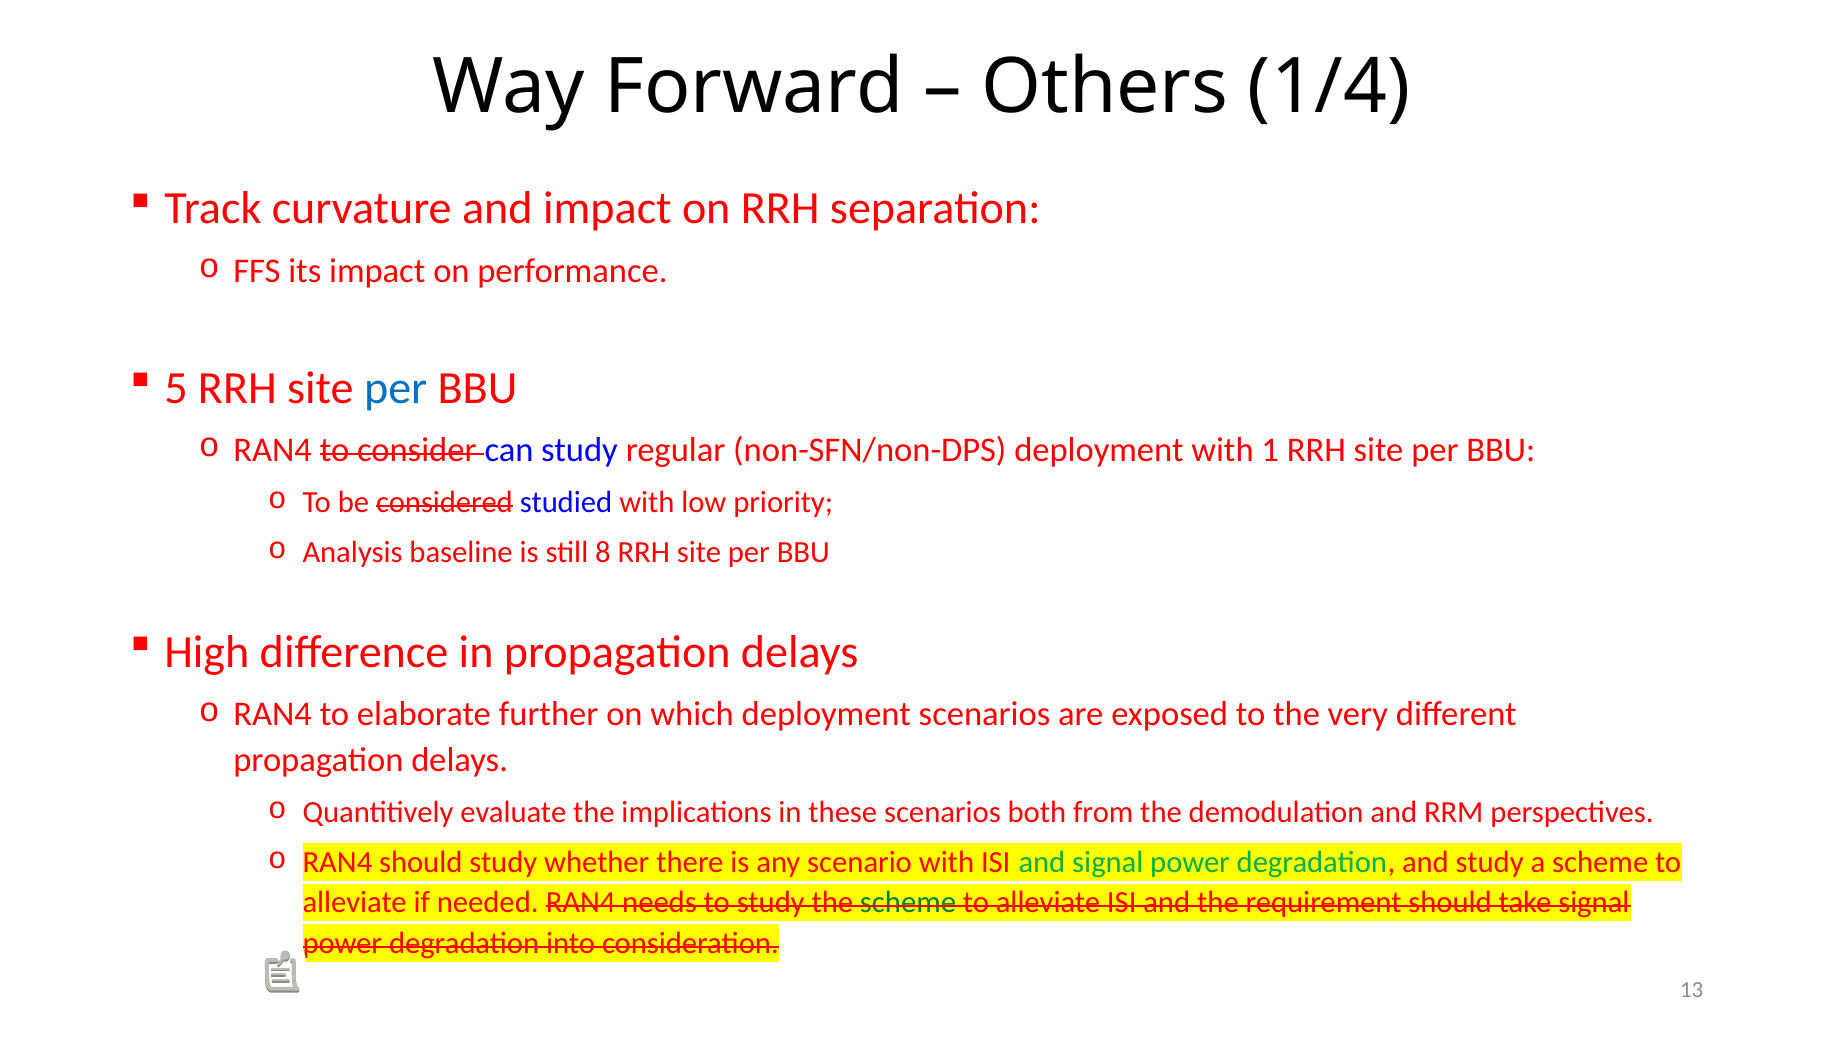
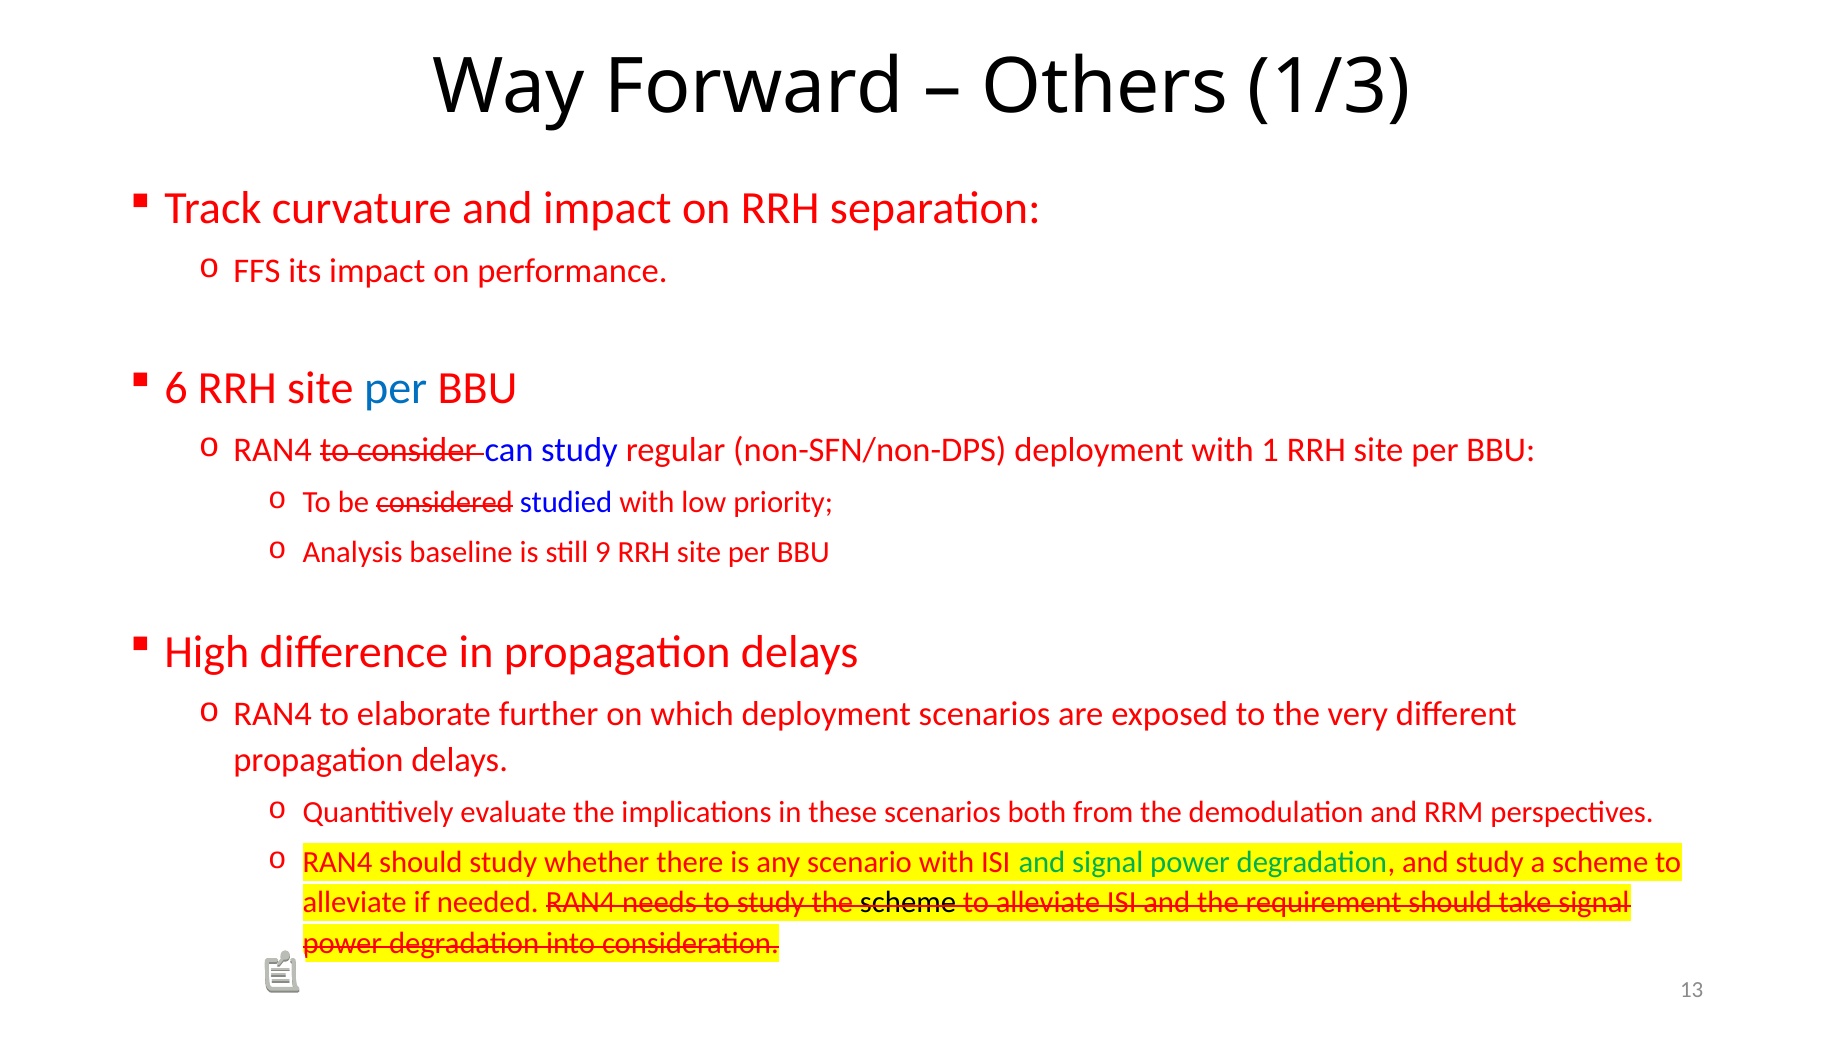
1/4: 1/4 -> 1/3 (1329, 87)
5: 5 -> 6 (176, 388)
8: 8 -> 9 (603, 552)
scheme colour: green -> black (908, 903)
